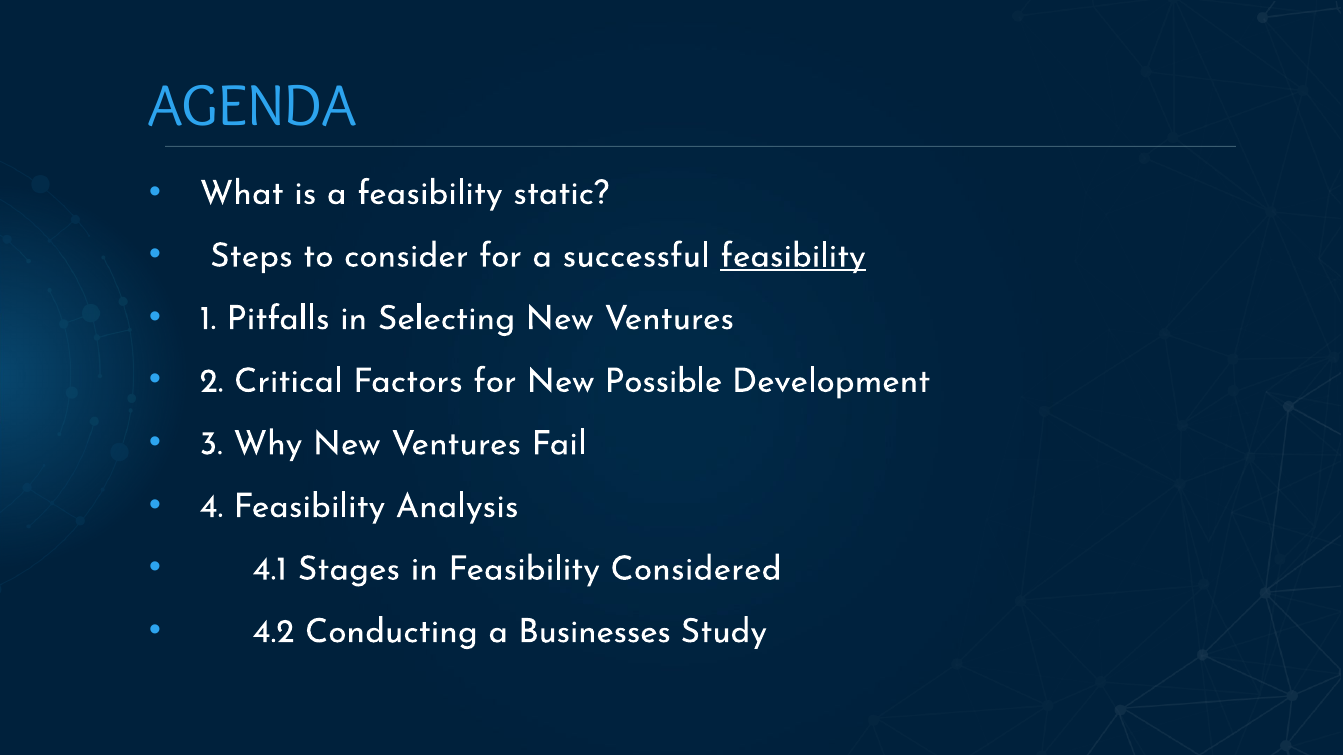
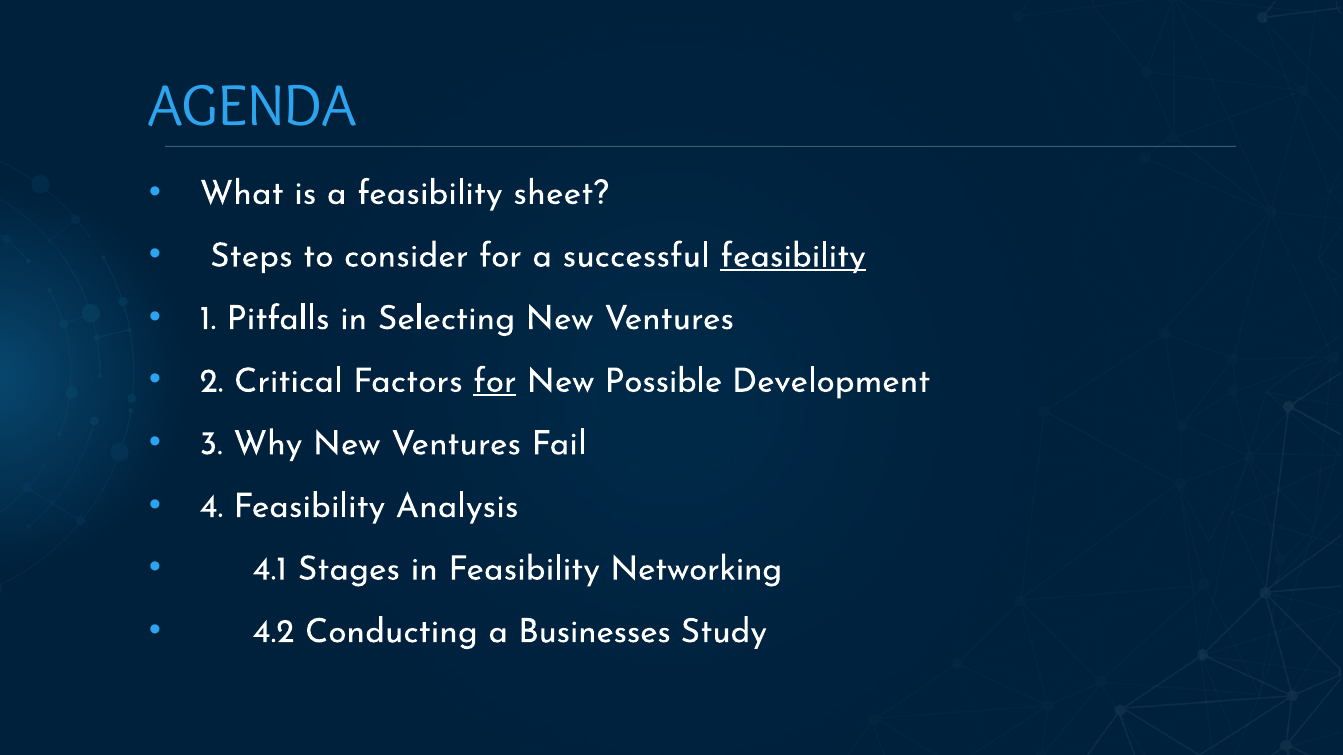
static: static -> sheet (561, 193)
for underline: none -> present (495, 381)
Considered: Considered -> Networking (696, 569)
